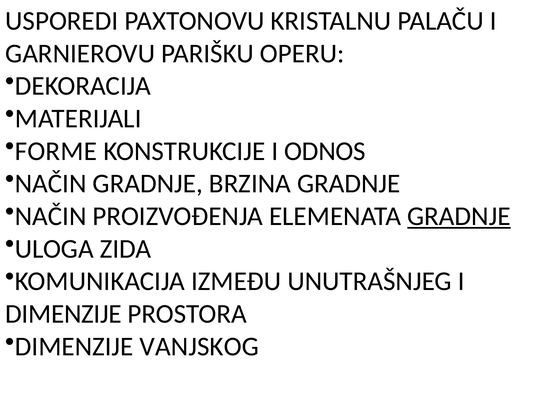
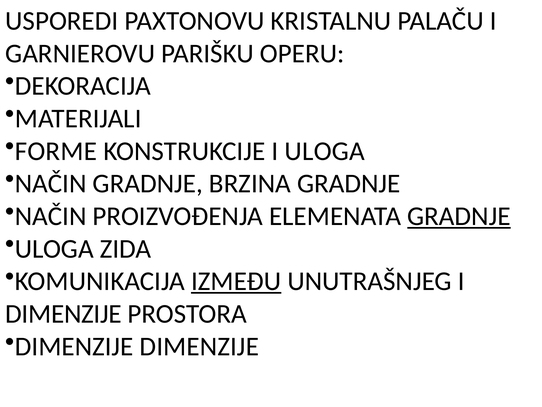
I ODNOS: ODNOS -> ULOGA (325, 151)
IZMEĐU underline: none -> present (236, 281)
DIMENZIJE VANJSKOG: VANJSKOG -> DIMENZIJE (199, 346)
